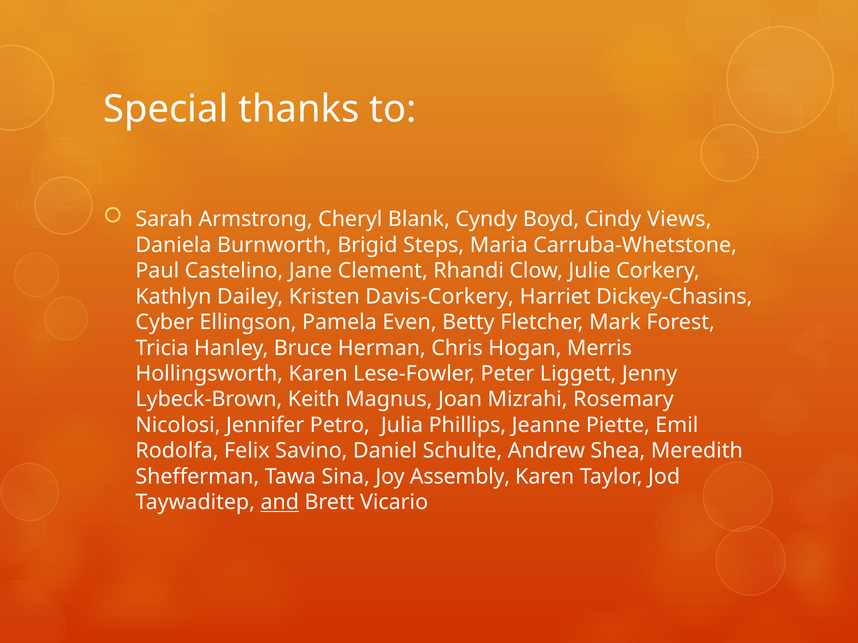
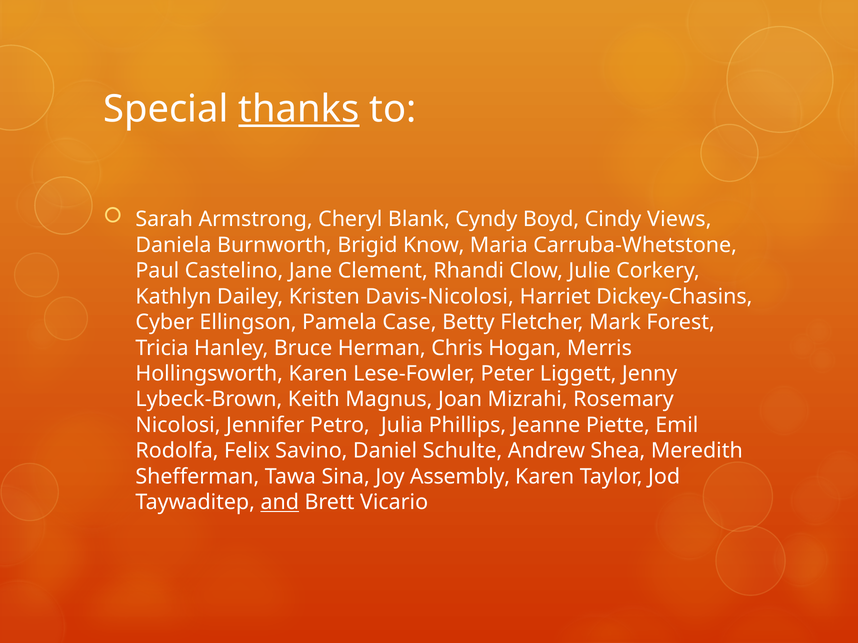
thanks underline: none -> present (299, 109)
Steps: Steps -> Know (434, 245)
Davis-Corkery: Davis-Corkery -> Davis-Nicolosi (440, 297)
Even: Even -> Case (409, 323)
